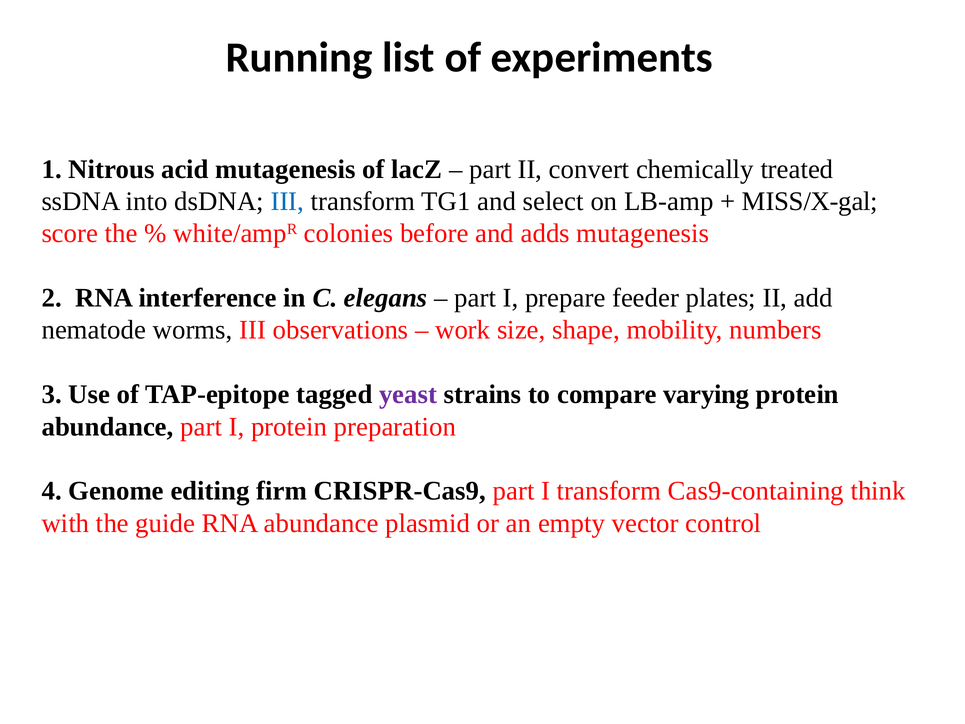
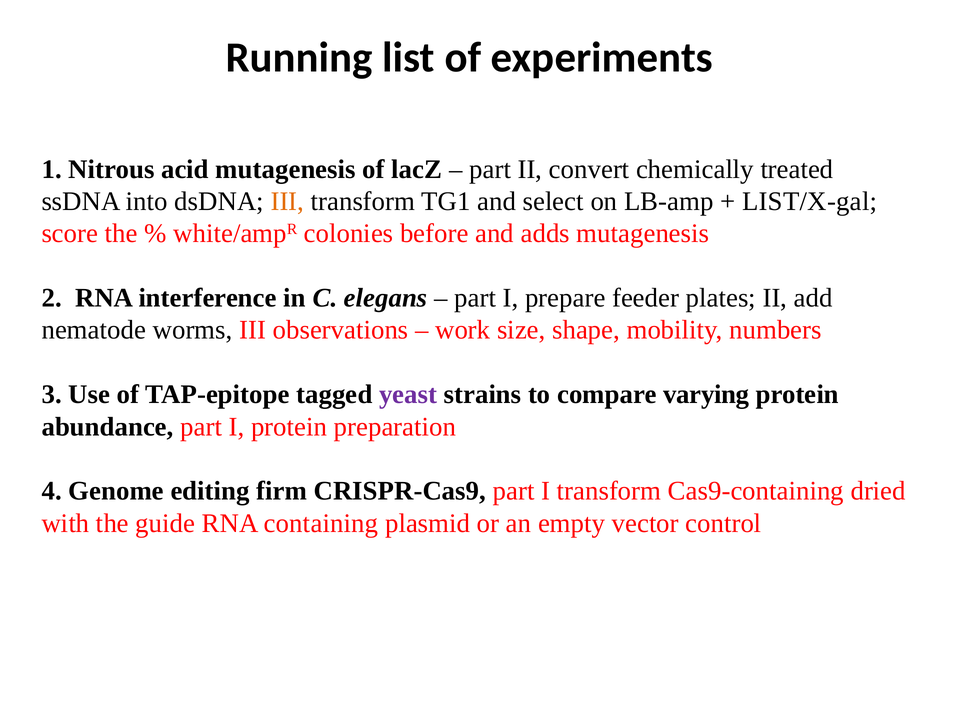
III colour: blue -> orange (287, 201)
MISS/X-gal: MISS/X-gal -> LIST/X-gal (810, 201)
think: think -> dried (878, 491)
RNA abundance: abundance -> containing (321, 523)
